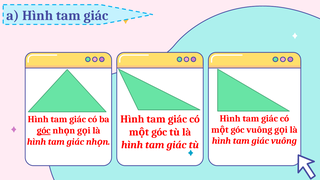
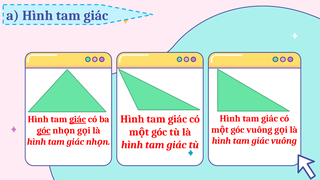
giác underline: none -> present (78, 119)
